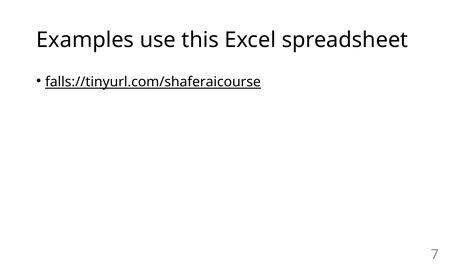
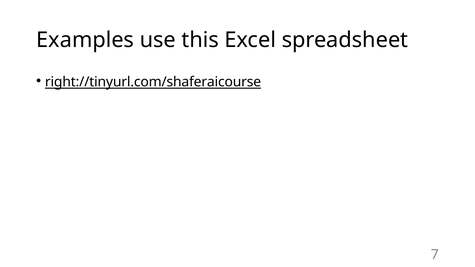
falls://tinyurl.com/shaferaicourse: falls://tinyurl.com/shaferaicourse -> right://tinyurl.com/shaferaicourse (153, 82)
